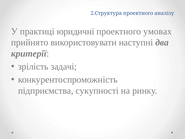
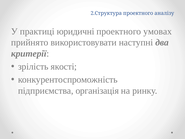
задачі: задачі -> якості (64, 66)
сукупності: сукупності -> організація (97, 91)
